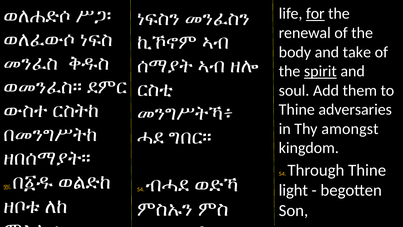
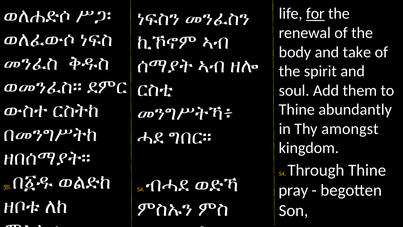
spirit underline: present -> none (320, 71)
adversaries: adversaries -> abundantly (355, 109)
light: light -> pray (293, 190)
